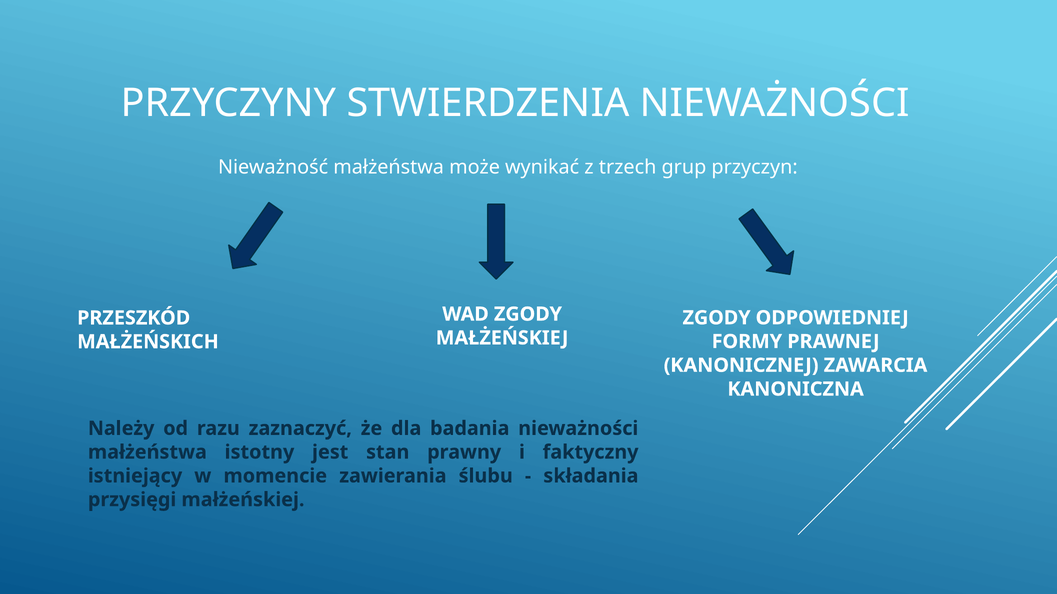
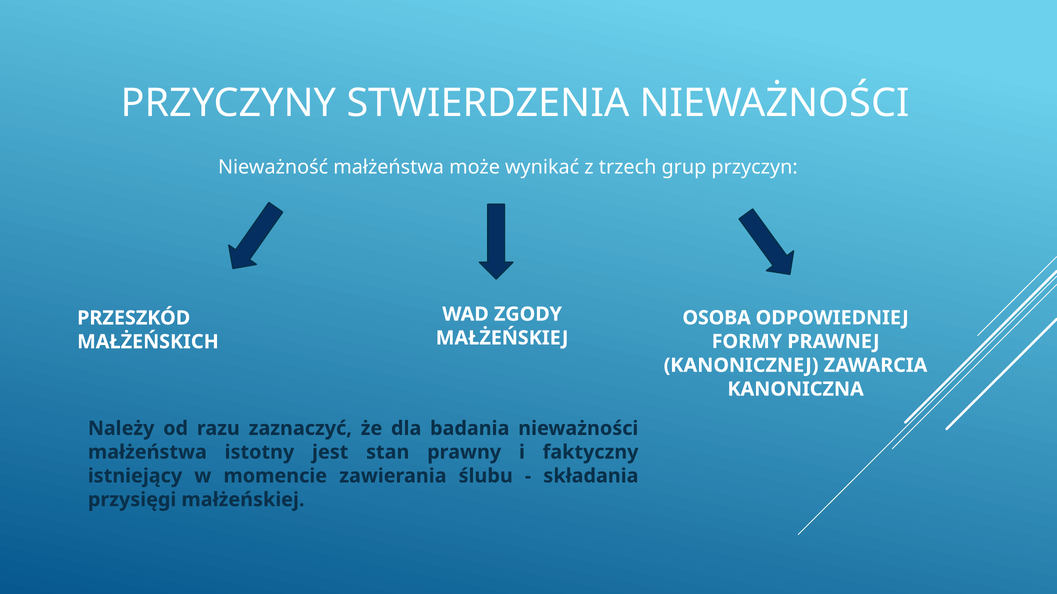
ZGODY: ZGODY -> OSOBA (717, 318)
